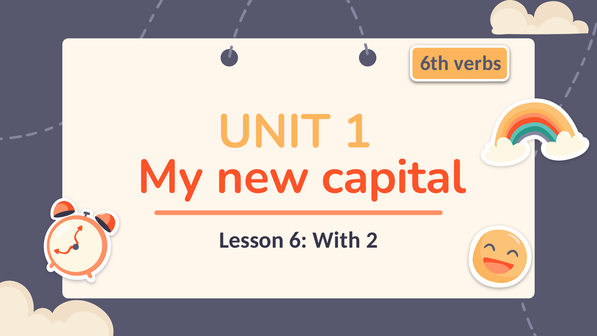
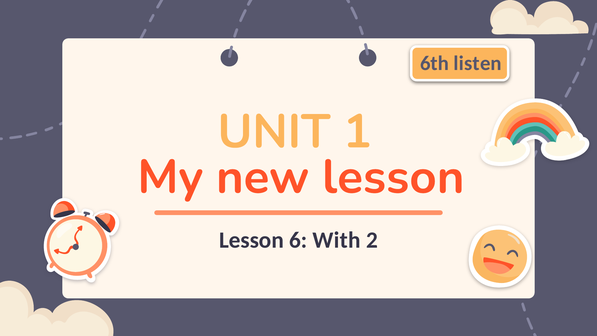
verbs: verbs -> listen (478, 63)
new capital: capital -> lesson (393, 177)
